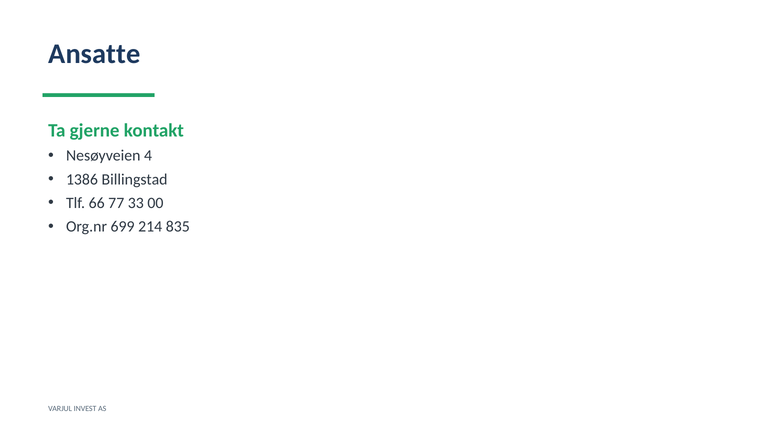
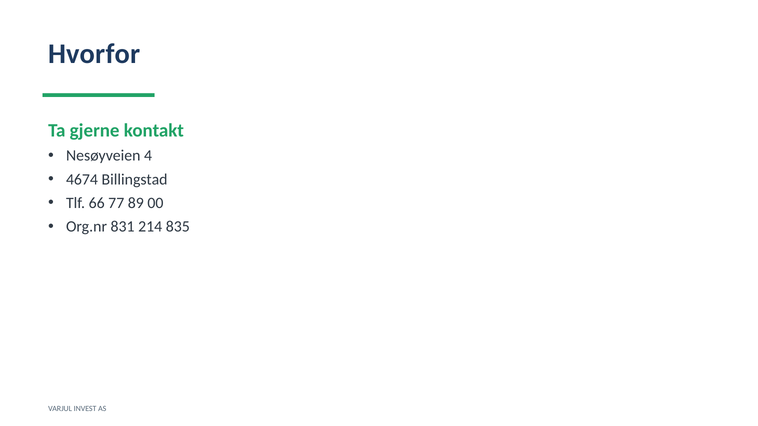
Ansatte: Ansatte -> Hvorfor (94, 54)
1386: 1386 -> 4674 (82, 180)
33: 33 -> 89 (136, 203)
699: 699 -> 831 (123, 227)
